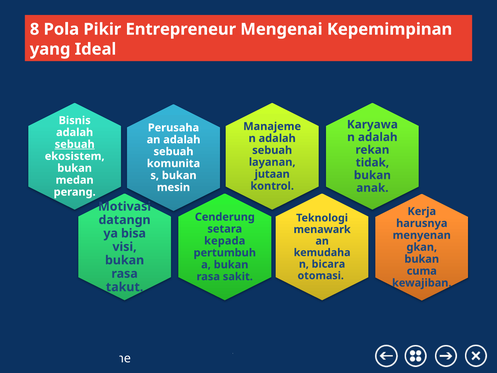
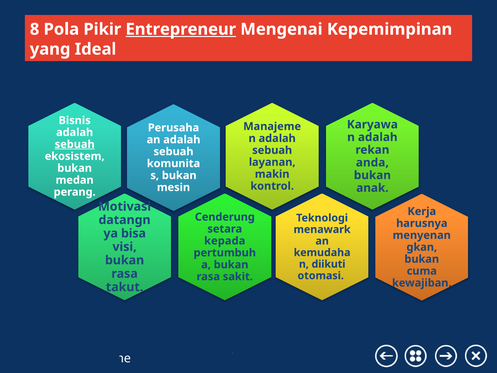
Entrepreneur underline: none -> present (181, 29)
tidak: tidak -> anda (372, 162)
jutaan: jutaan -> makin (272, 174)
bicara: bicara -> diikuti (329, 264)
